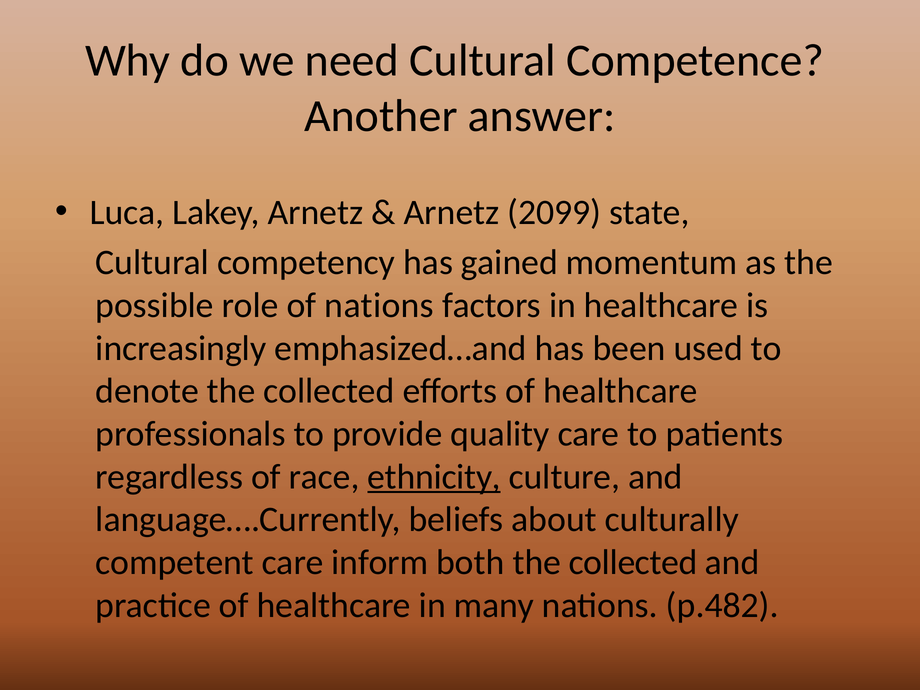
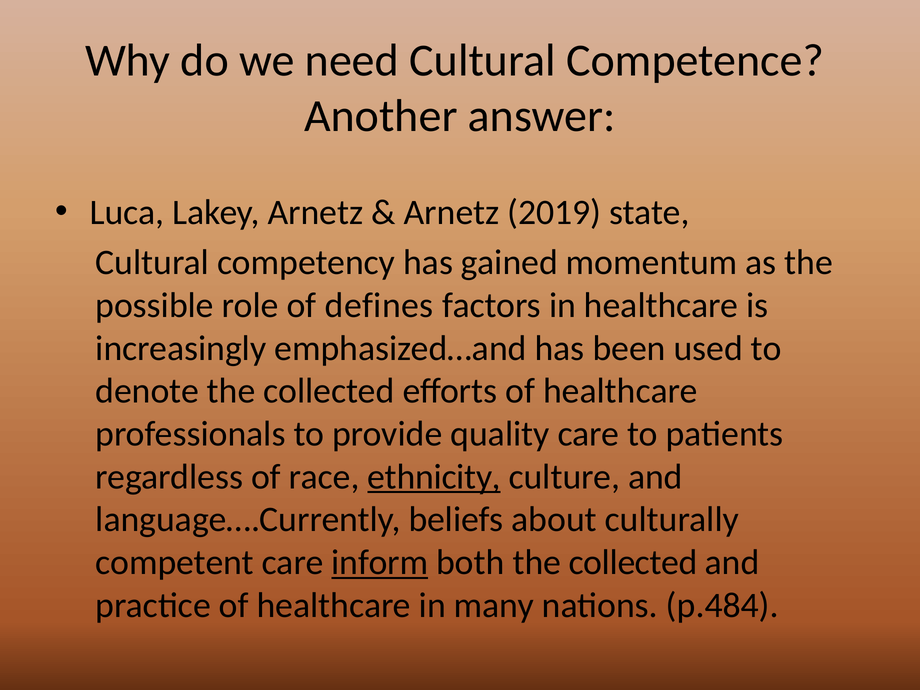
2099: 2099 -> 2019 (554, 213)
of nations: nations -> defines (379, 305)
inform underline: none -> present (380, 562)
p.482: p.482 -> p.484 (722, 605)
